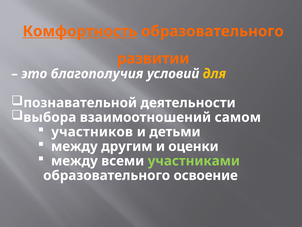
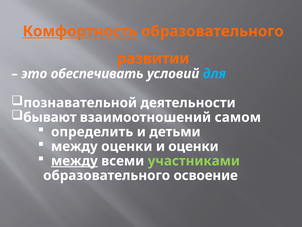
благополучия: благополучия -> обеспечивать (97, 74)
для colour: yellow -> light blue (214, 74)
выбора: выбора -> бывают (50, 117)
участников: участников -> определить (92, 132)
между другим: другим -> оценки (127, 146)
между underline: none -> present (74, 161)
